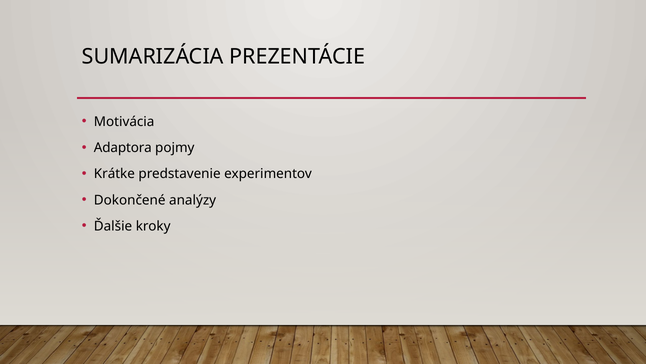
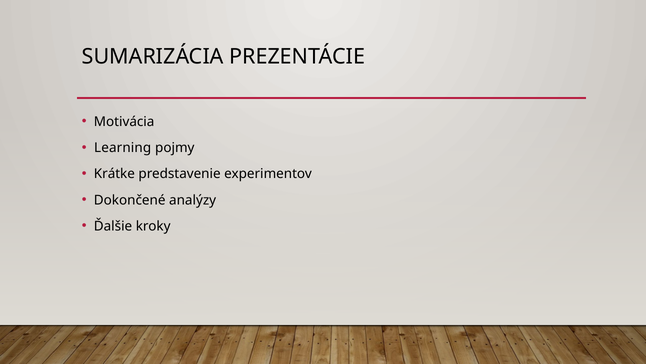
Adaptora: Adaptora -> Learning (123, 148)
